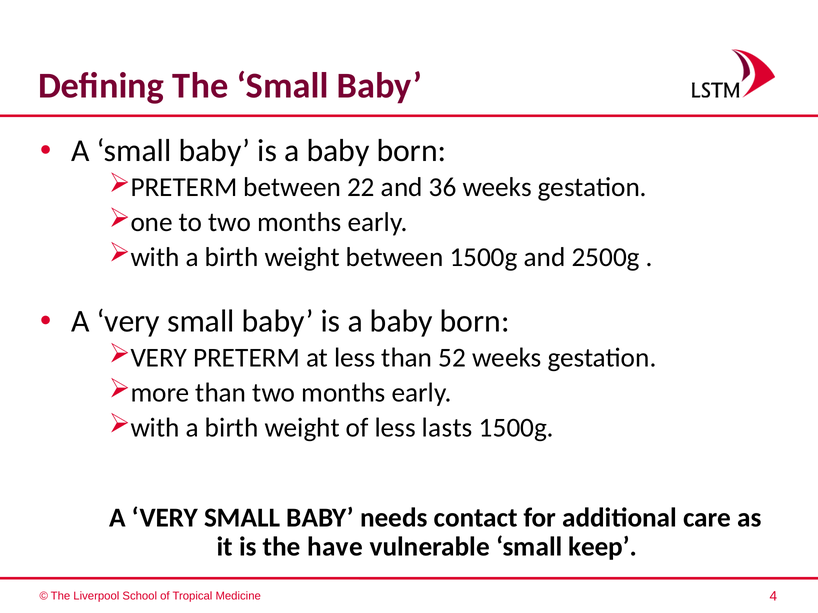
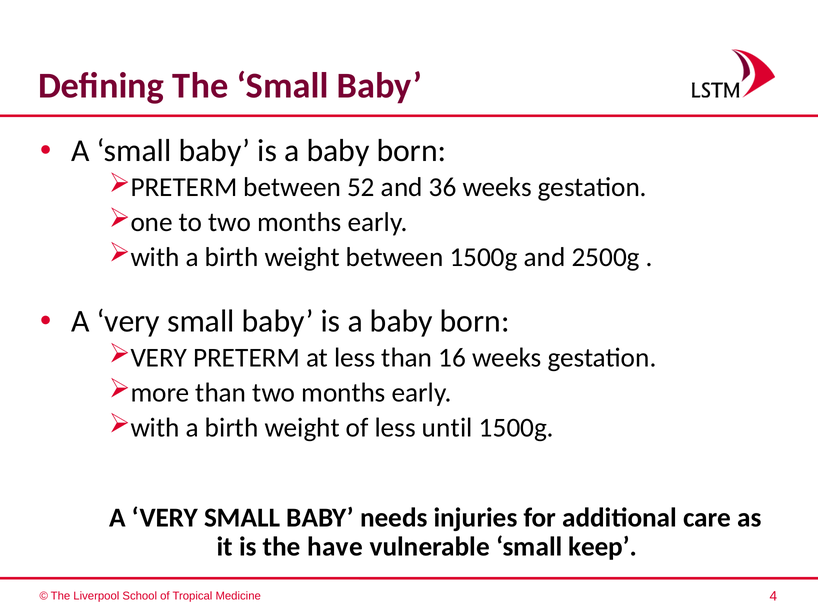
22: 22 -> 52 (361, 187)
52: 52 -> 16 (452, 358)
lasts: lasts -> until (447, 428)
contact: contact -> injuries (476, 518)
